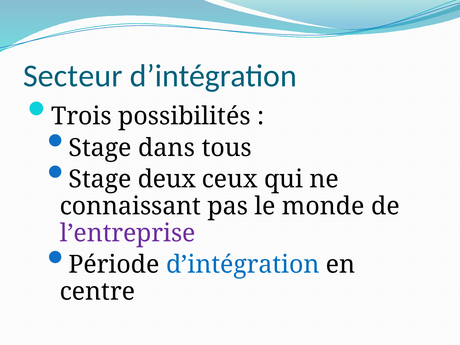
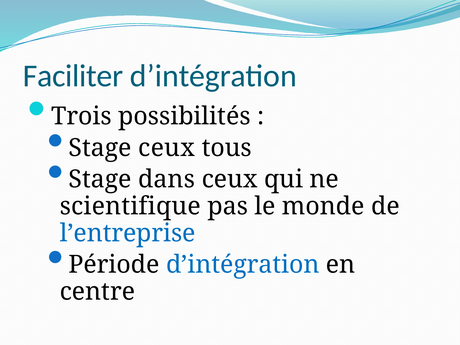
Secteur: Secteur -> Faciliter (73, 76)
Stage dans: dans -> ceux (167, 148)
deux: deux -> dans (167, 179)
connaissant: connaissant -> scientifique (130, 206)
l’entreprise colour: purple -> blue (128, 233)
